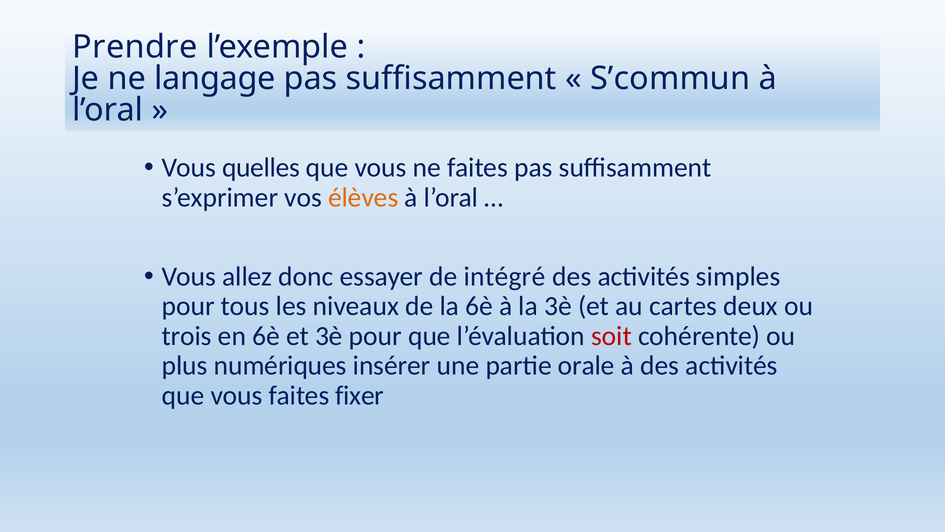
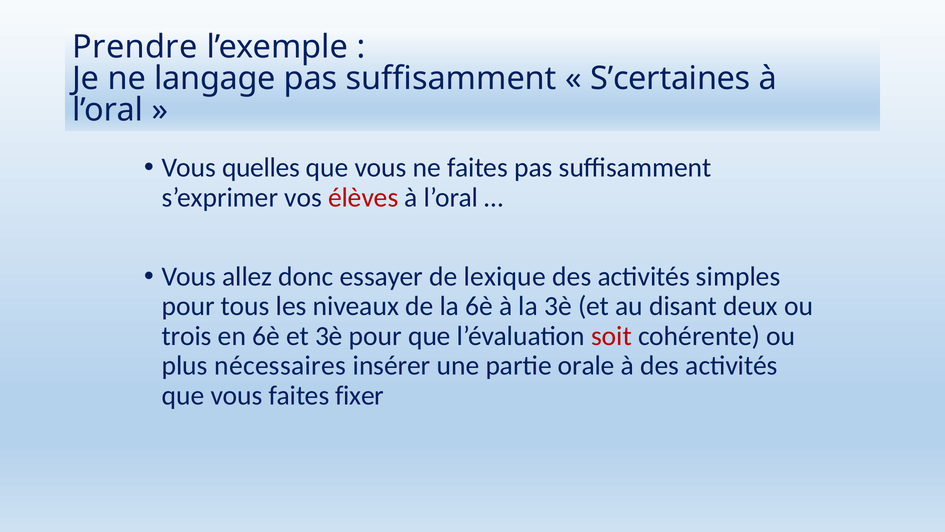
S’commun: S’commun -> S’certaines (670, 78)
élèves colour: orange -> red (363, 197)
intégré: intégré -> lexique (505, 276)
cartes: cartes -> disant (683, 306)
numériques: numériques -> nécessaires (280, 366)
